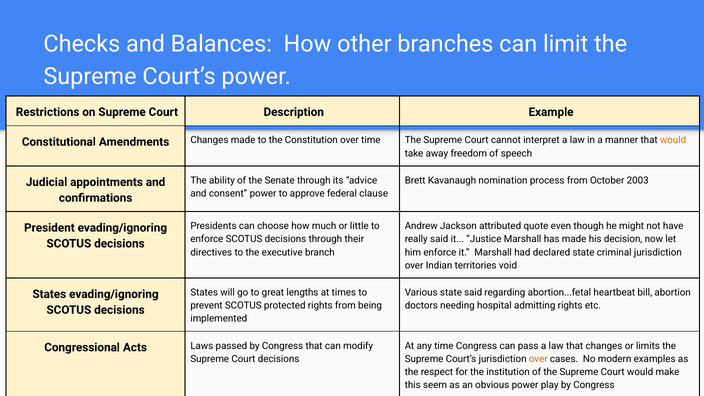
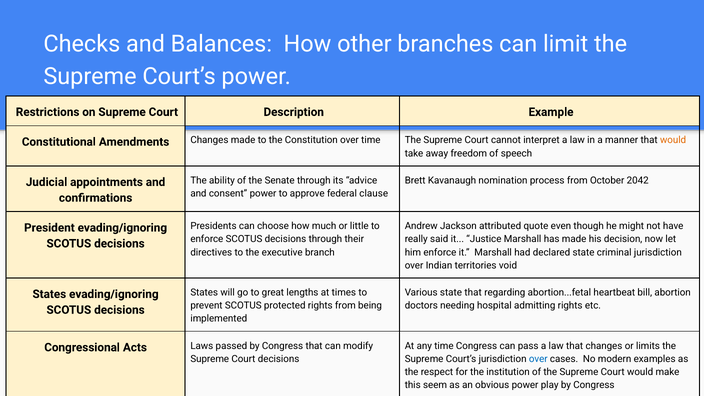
2003: 2003 -> 2042 (638, 180)
state said: said -> that (473, 293)
over colour: orange -> blue (538, 359)
